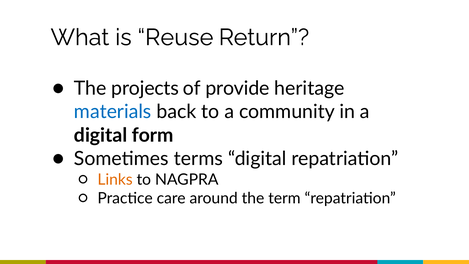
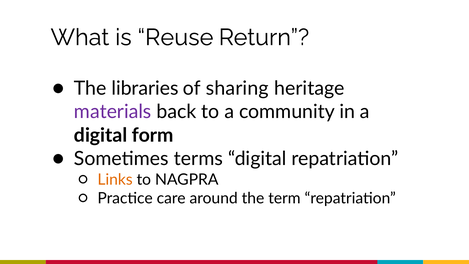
projects: projects -> libraries (145, 88)
provide: provide -> sharing (237, 88)
materials colour: blue -> purple (113, 112)
